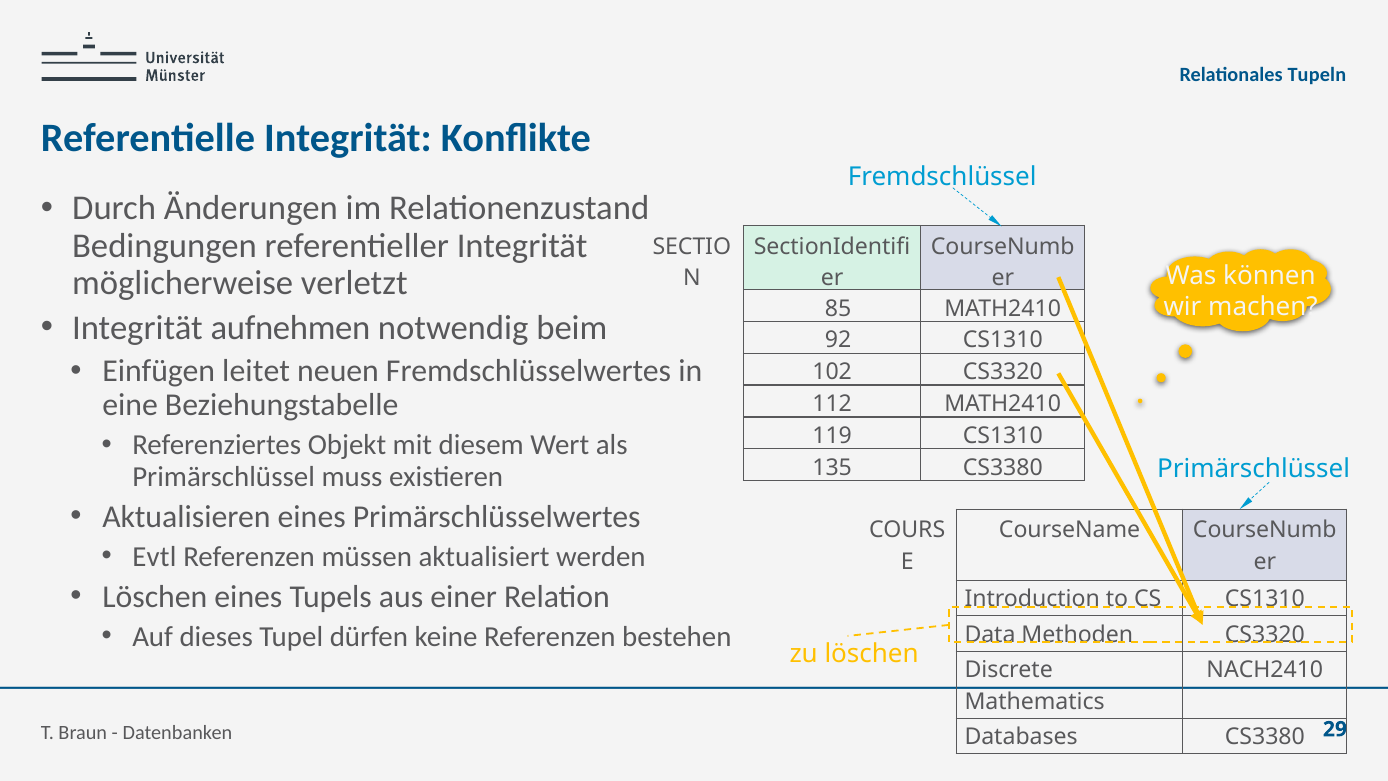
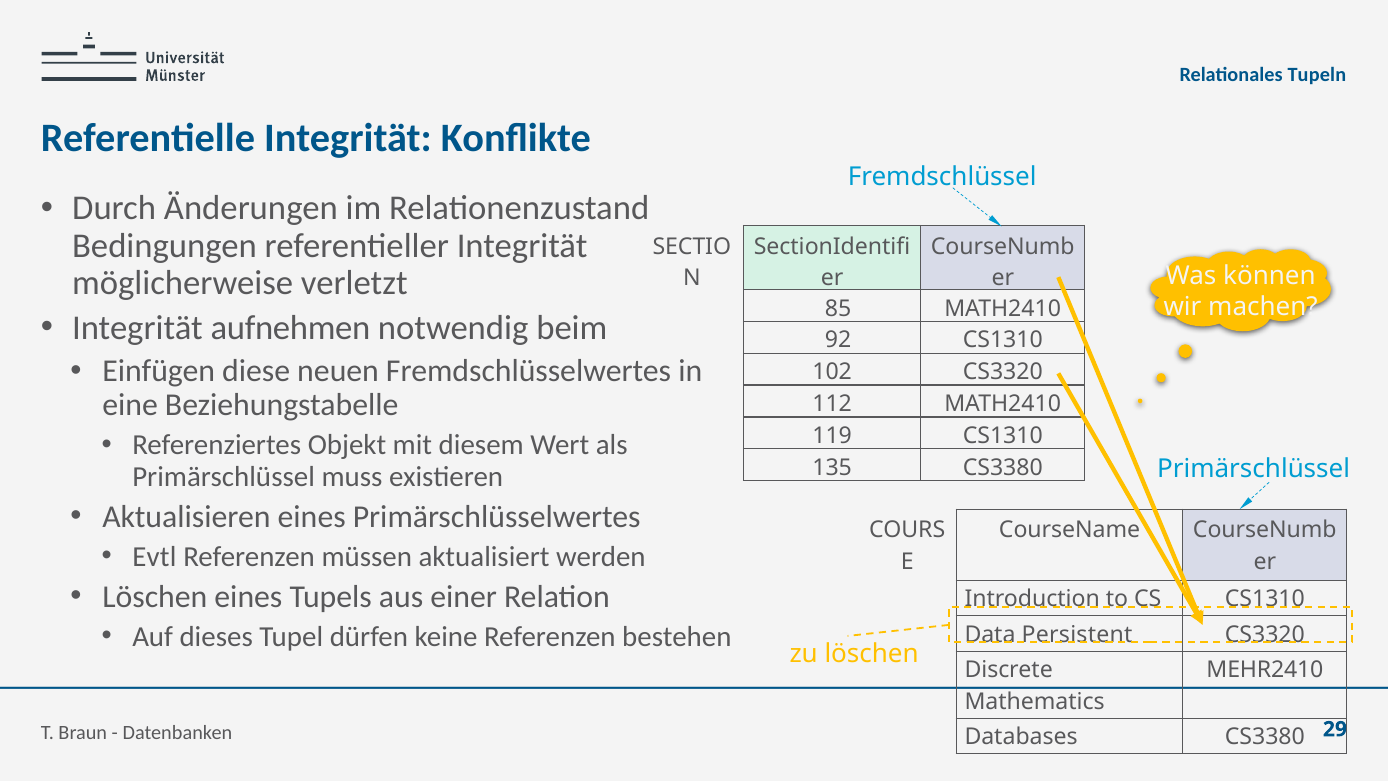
leitet: leitet -> diese (256, 371)
Methoden: Methoden -> Persistent (1077, 635)
NACH2410: NACH2410 -> MEHR2410 (1265, 670)
